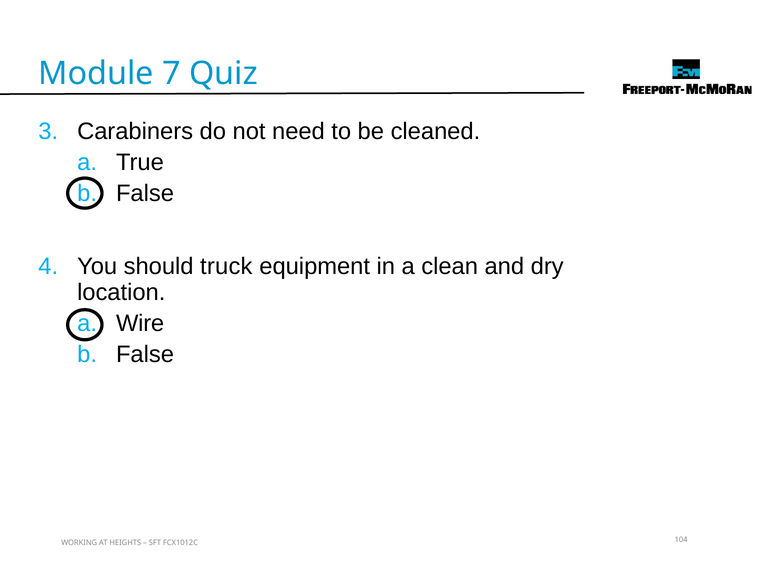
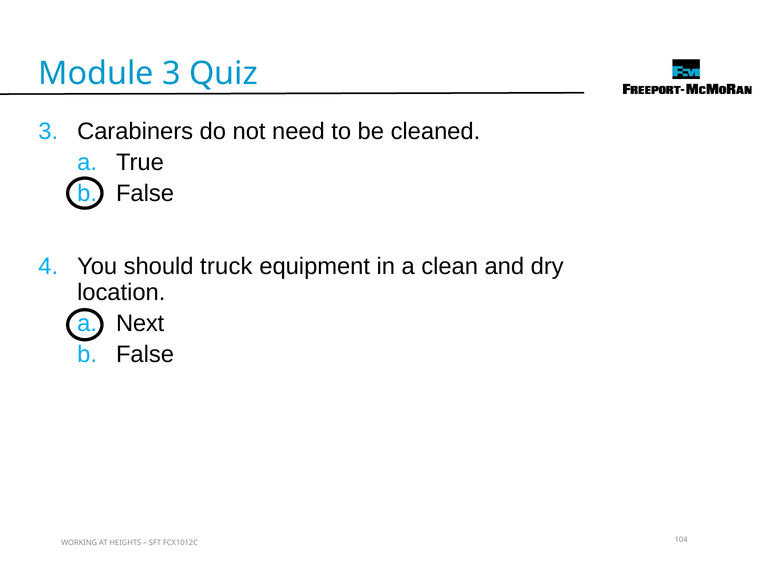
Module 7: 7 -> 3 (171, 74)
Wire: Wire -> Next (140, 323)
